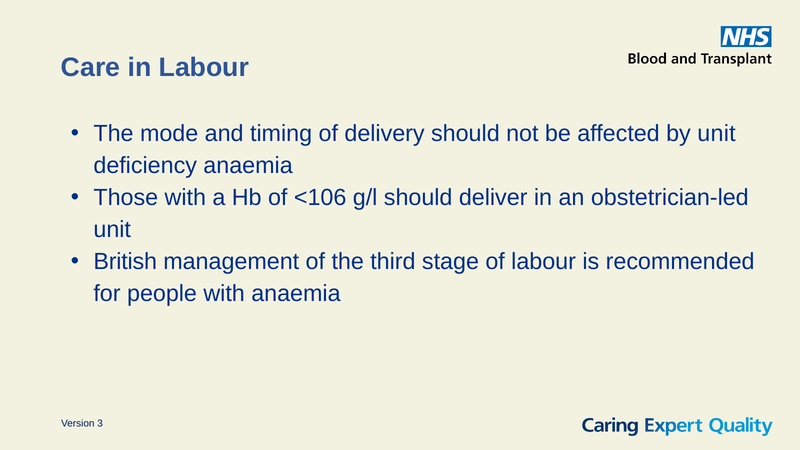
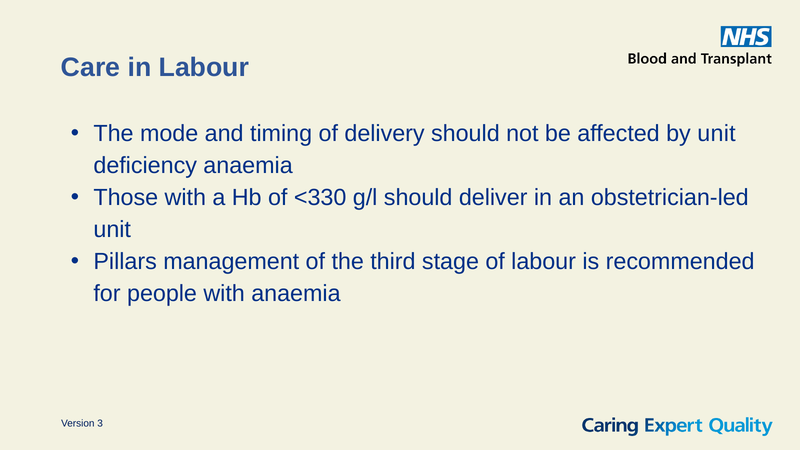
<106: <106 -> <330 (320, 198)
British: British -> Pillars (125, 262)
